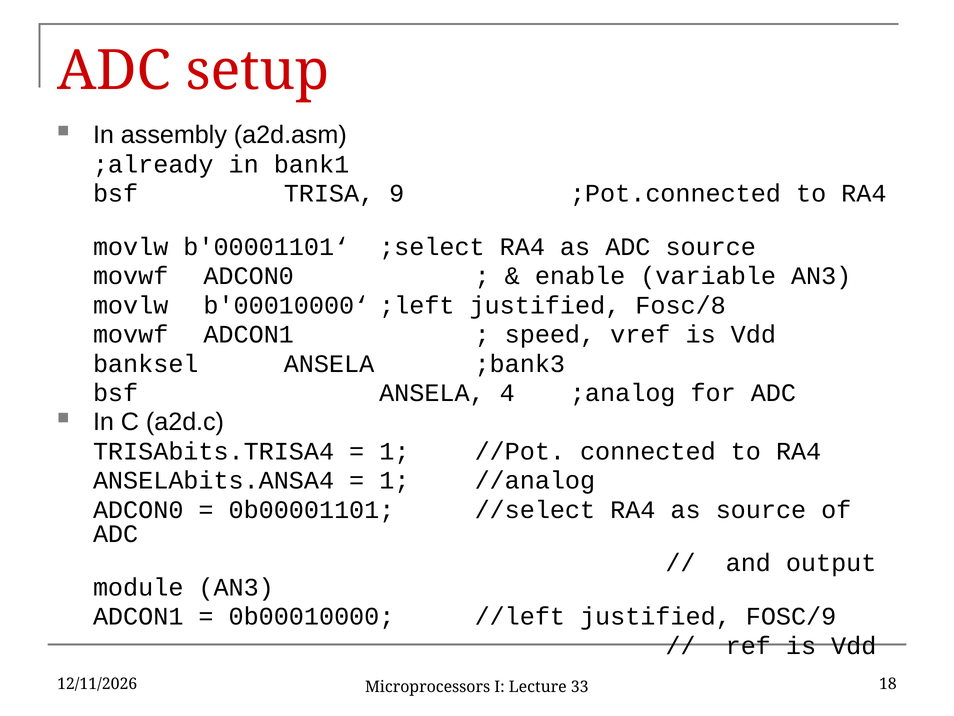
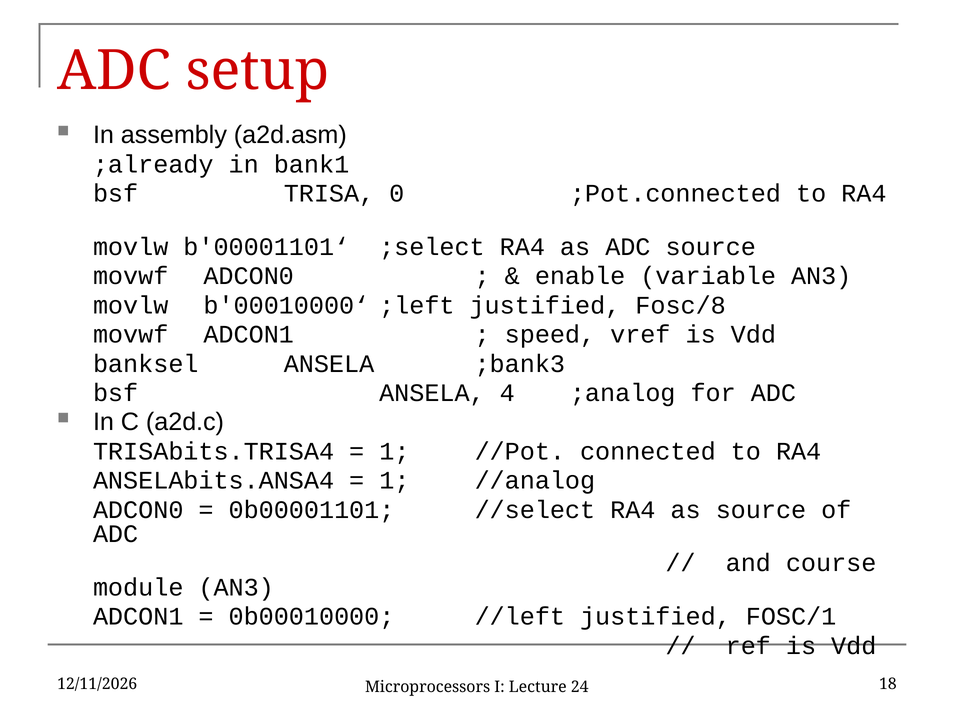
9: 9 -> 0 (397, 193)
output: output -> course (831, 563)
FOSC/9: FOSC/9 -> FOSC/1 (791, 616)
33: 33 -> 24 (580, 686)
